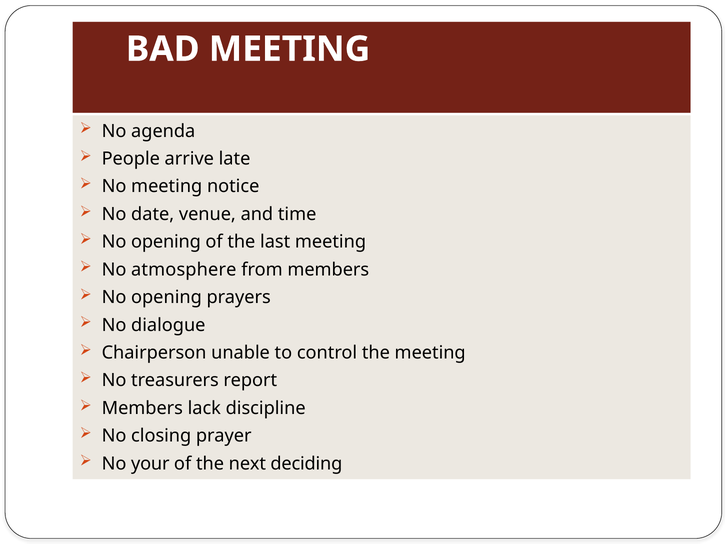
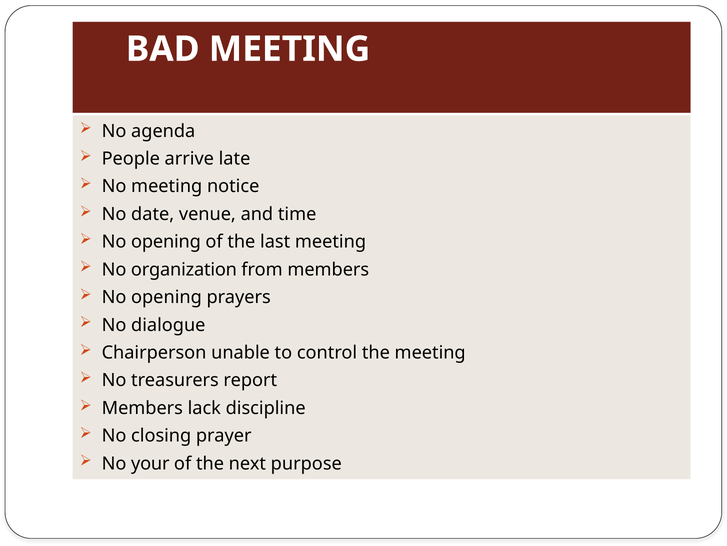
atmosphere: atmosphere -> organization (184, 269)
deciding: deciding -> purpose (306, 463)
